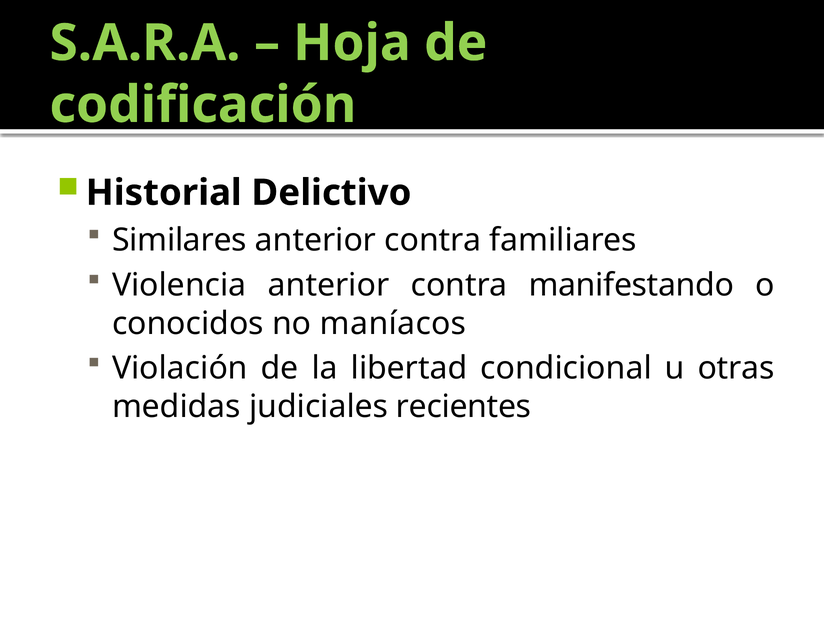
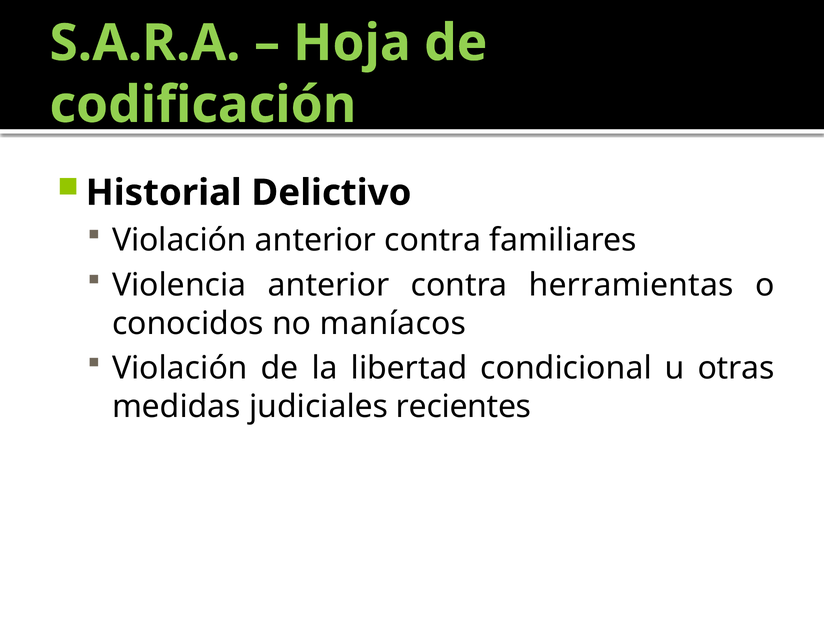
Similares: Similares -> Violación (179, 240)
manifestando: manifestando -> herramientas (631, 285)
